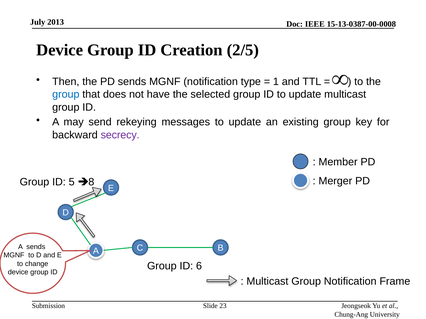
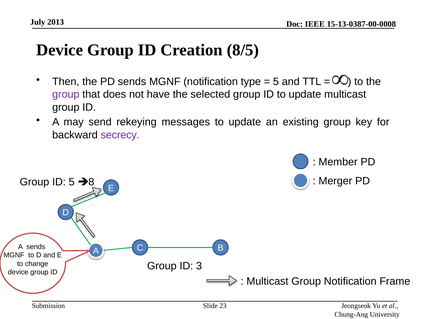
2/5: 2/5 -> 8/5 (243, 50)
1: 1 -> 5 (276, 82)
group colour: blue -> purple (66, 95)
6: 6 -> 3 (199, 266)
